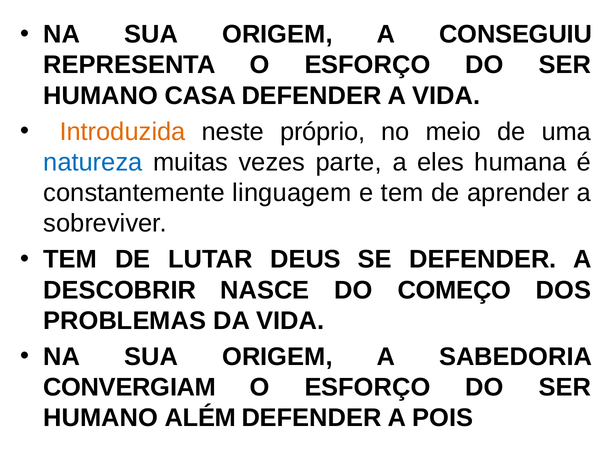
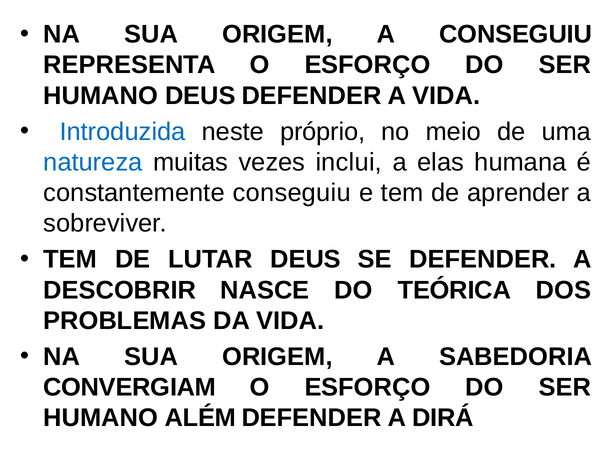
HUMANO CASA: CASA -> DEUS (200, 96)
Introduzida colour: orange -> blue (123, 132)
parte: parte -> inclui (349, 162)
eles: eles -> elas (441, 162)
constantemente linguagem: linguagem -> conseguiu (292, 193)
COMEÇO: COMEÇO -> TEÓRICA (454, 290)
POIS: POIS -> DIRÁ (443, 418)
